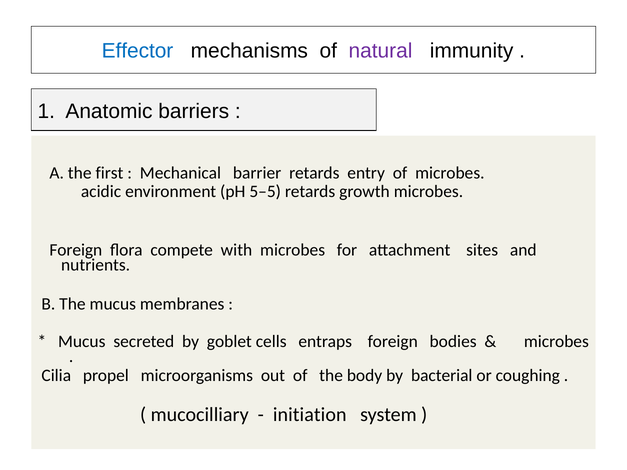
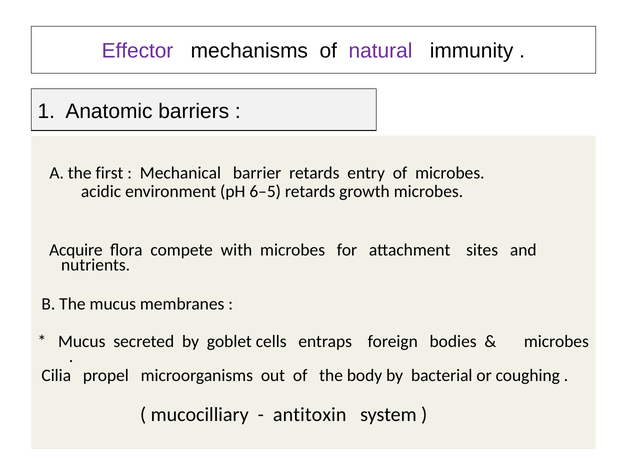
Effector colour: blue -> purple (138, 51)
5–5: 5–5 -> 6–5 (265, 192)
Foreign: Foreign -> Acquire (76, 250)
initiation: initiation -> antitoxin (310, 415)
